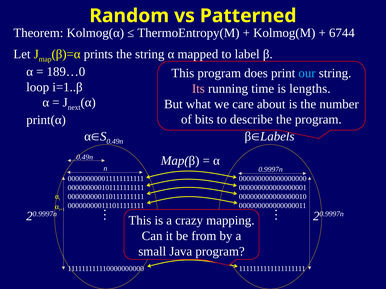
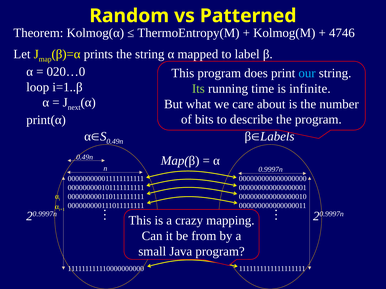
6744: 6744 -> 4746 (342, 33)
189…0: 189…0 -> 020…0 (66, 72)
Its colour: pink -> light green (198, 89)
lengths: lengths -> infinite (310, 89)
